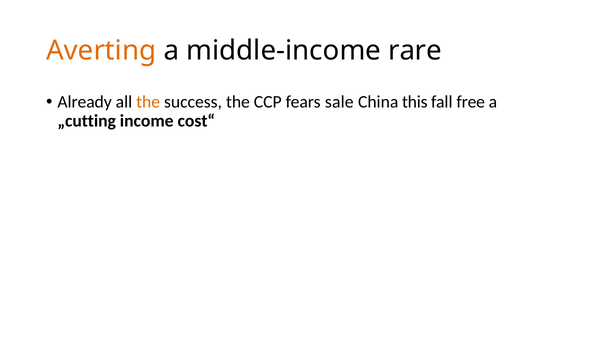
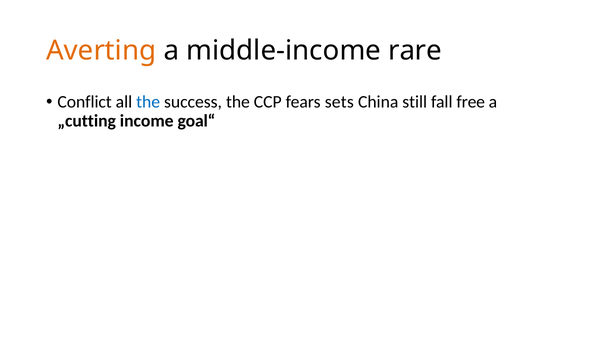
Already: Already -> Conflict (85, 102)
the colour: orange -> blue (148, 102)
sale: sale -> sets (339, 102)
this: this -> still (415, 102)
cost“: cost“ -> goal“ (196, 121)
